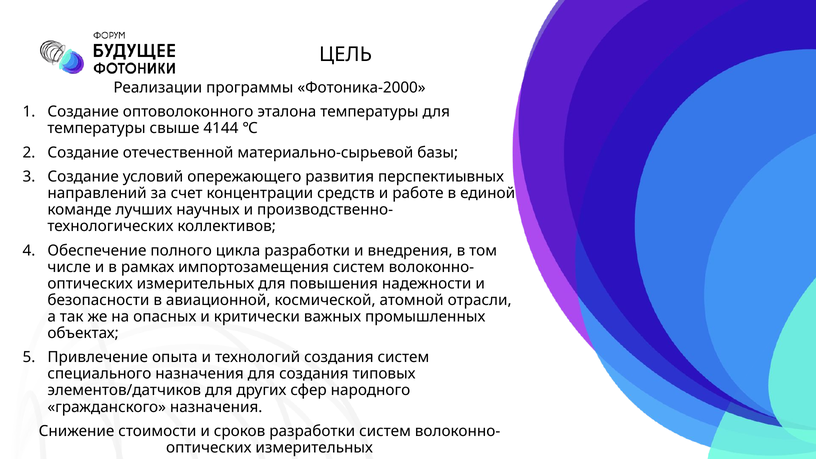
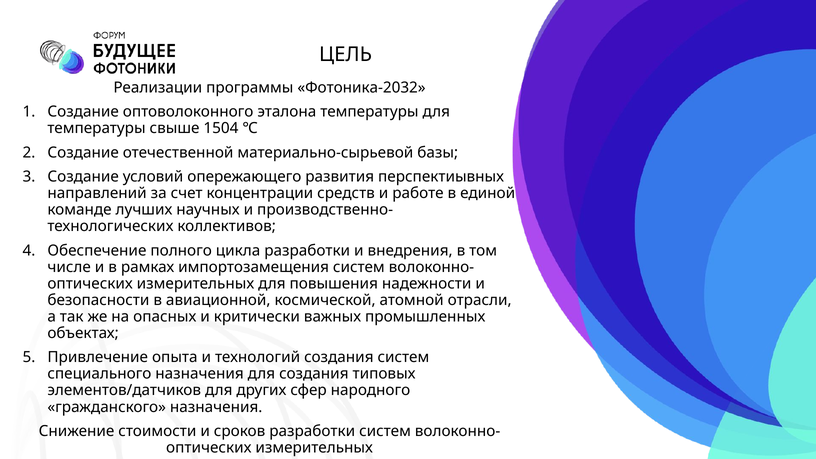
Фотоника-2000: Фотоника-2000 -> Фотоника-2032 (361, 88)
4144: 4144 -> 1504 (221, 128)
